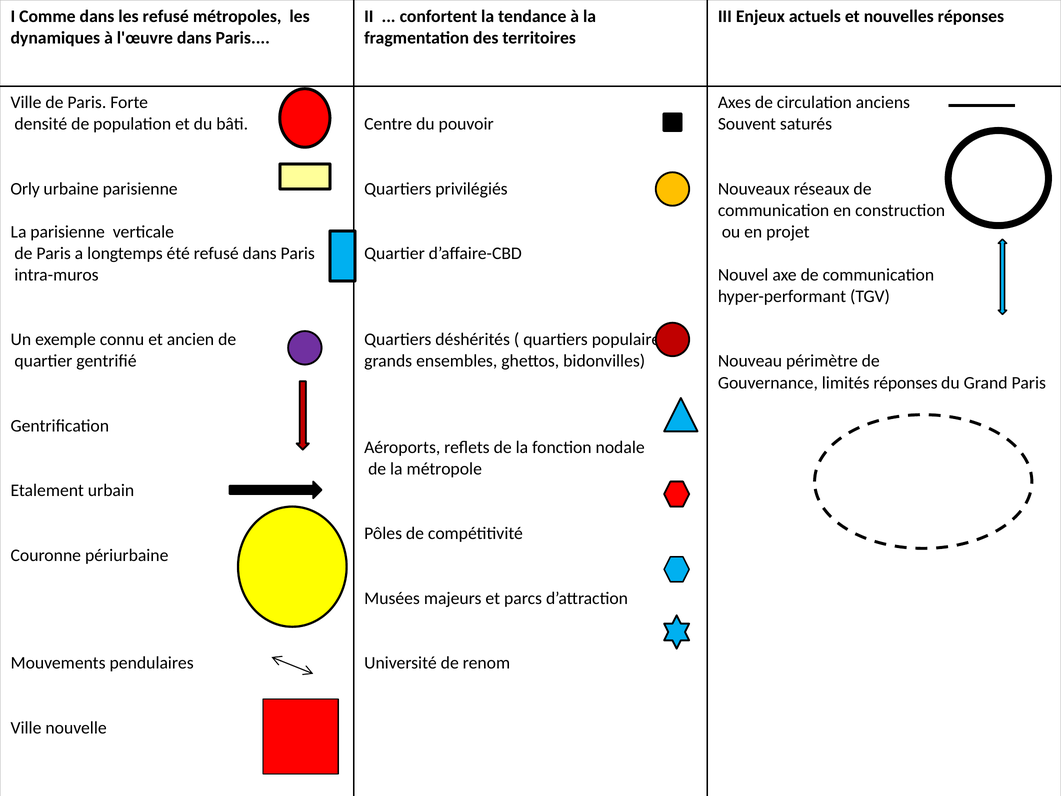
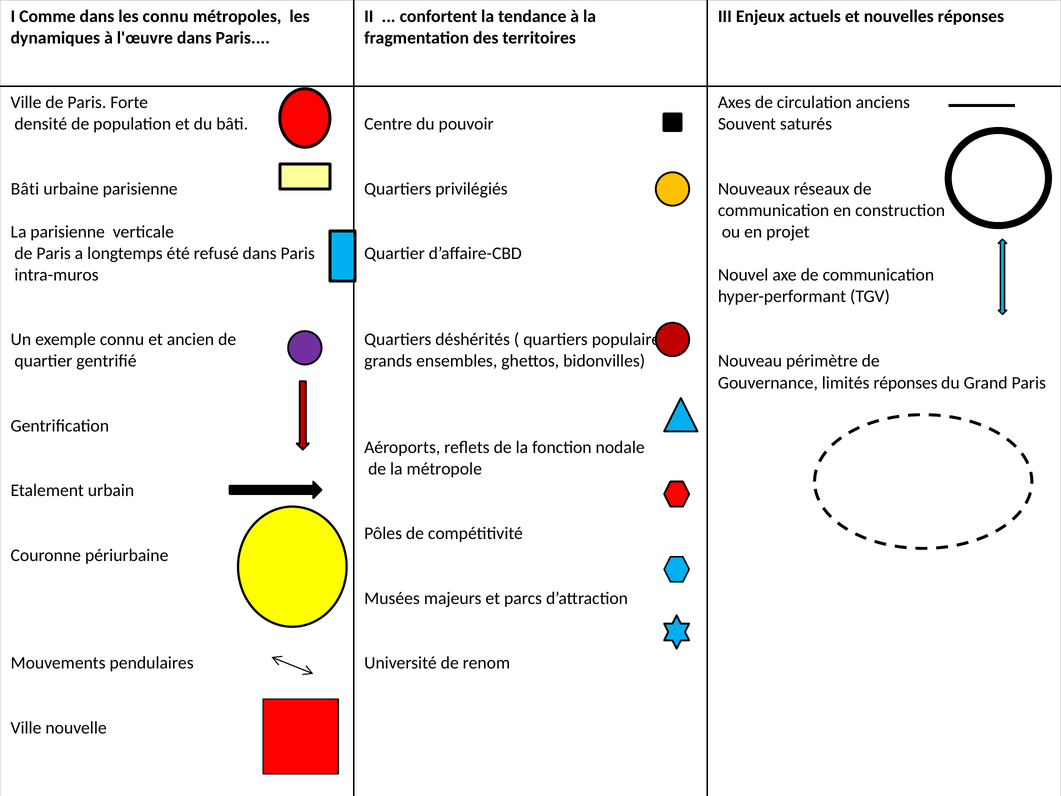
les refusé: refusé -> connu (166, 16)
Orly: Orly -> Bâti (25, 189)
